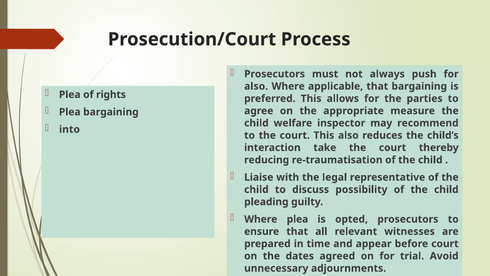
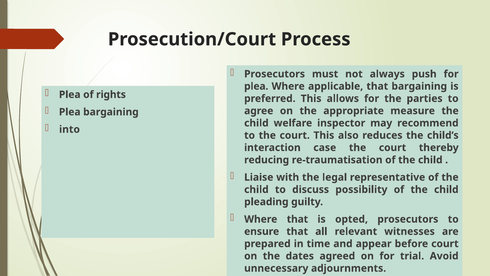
also: also -> plea (256, 86)
take: take -> case (325, 147)
Where plea: plea -> that (297, 219)
